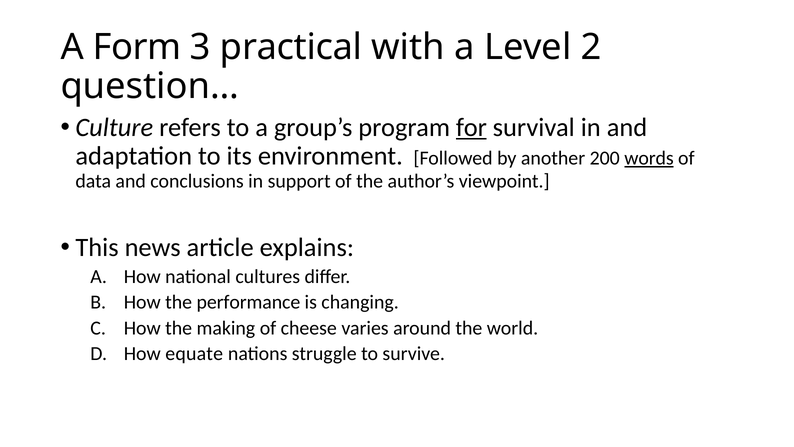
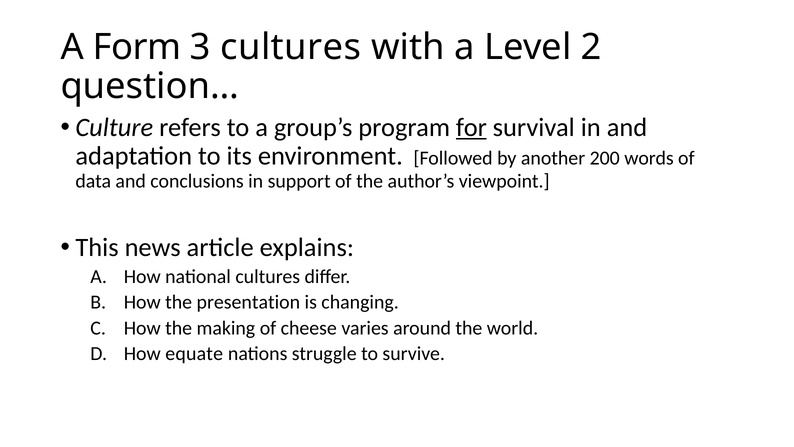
3 practical: practical -> cultures (291, 47)
words underline: present -> none (649, 158)
performance: performance -> presentation (248, 302)
